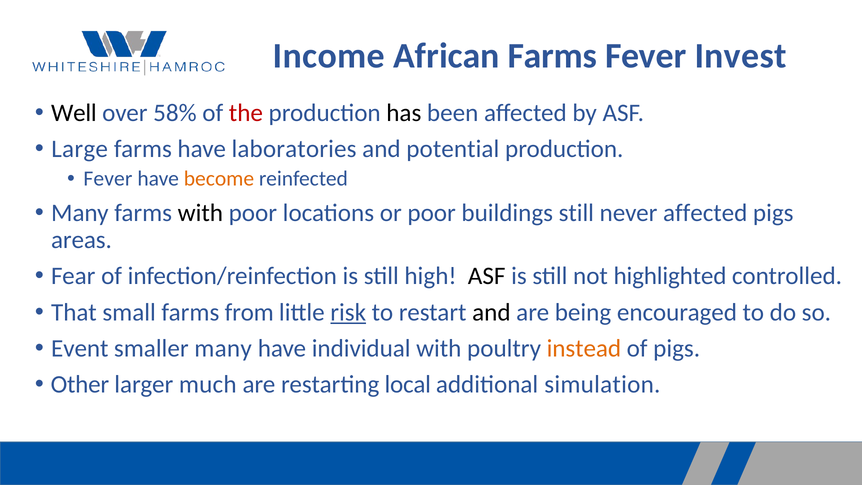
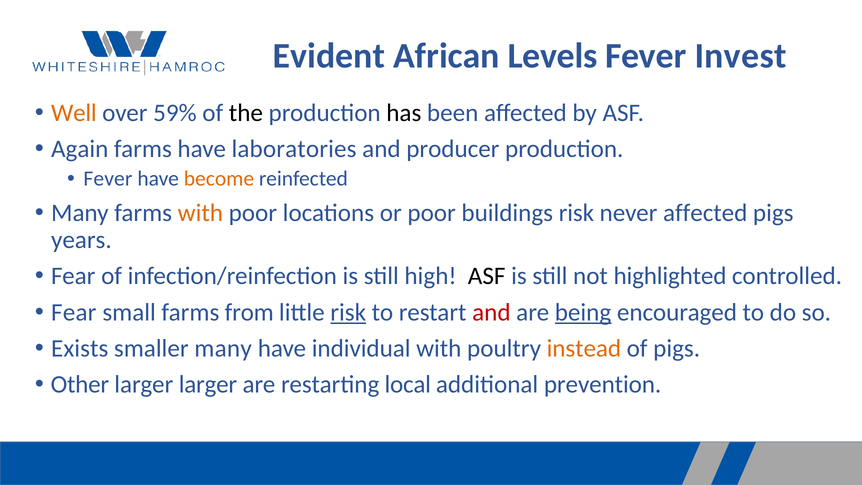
Income: Income -> Evident (329, 56)
African Farms: Farms -> Levels (553, 56)
Well colour: black -> orange (74, 113)
58%: 58% -> 59% (175, 113)
the colour: red -> black (246, 113)
Large: Large -> Again (80, 149)
potential: potential -> producer (453, 149)
with colour: black -> orange (200, 213)
buildings still: still -> risk (576, 213)
areas: areas -> years (81, 240)
That: That -> Fear (74, 312)
and colour: black -> red (491, 312)
being underline: none -> present (583, 312)
Event: Event -> Exists (80, 348)
larger much: much -> larger (208, 384)
simulation: simulation -> prevention (603, 384)
